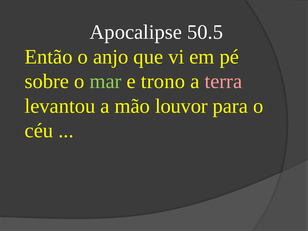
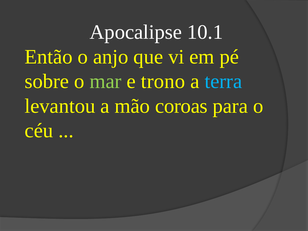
50.5: 50.5 -> 10.1 (205, 32)
terra colour: pink -> light blue (223, 81)
louvor: louvor -> coroas (181, 106)
